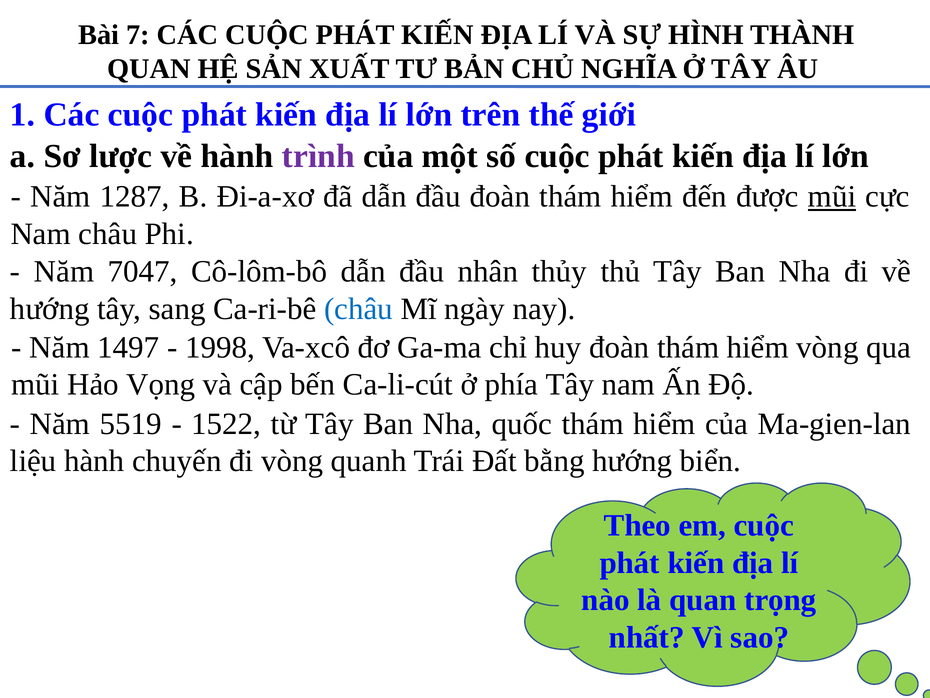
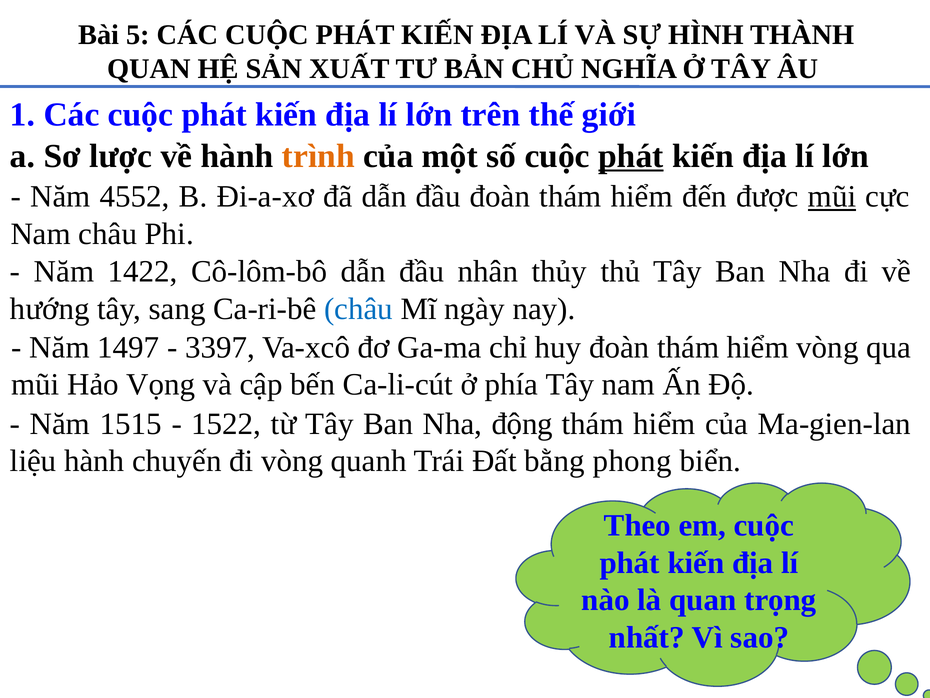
7: 7 -> 5 (138, 35)
trình colour: purple -> orange (318, 156)
phát underline: none -> present (631, 156)
1287: 1287 -> 4552 (135, 197)
7047: 7047 -> 1422 (143, 272)
1998: 1998 -> 3397 (220, 347)
5519: 5519 -> 1515 (131, 424)
quốc: quốc -> động (522, 424)
bằng hướng: hướng -> phong (632, 461)
